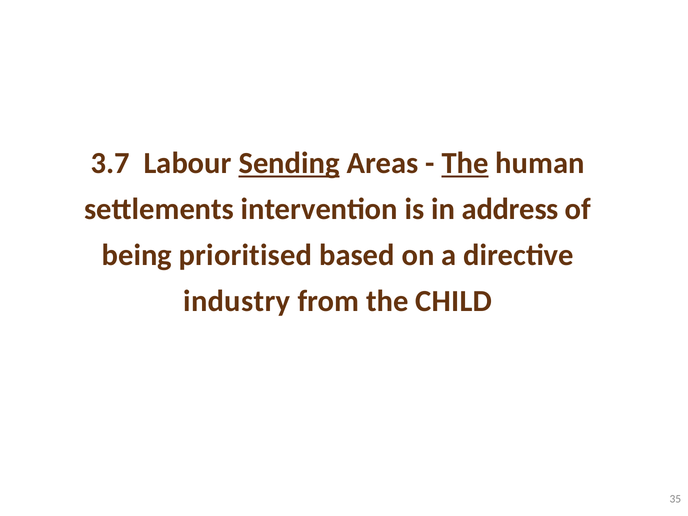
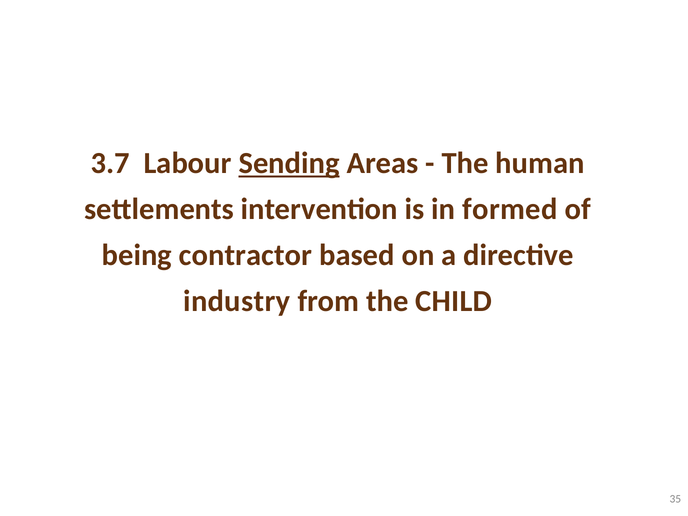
The underline: present -> none (465, 163)
address: address -> formed (510, 209)
prioritised: prioritised -> contractor (246, 255)
